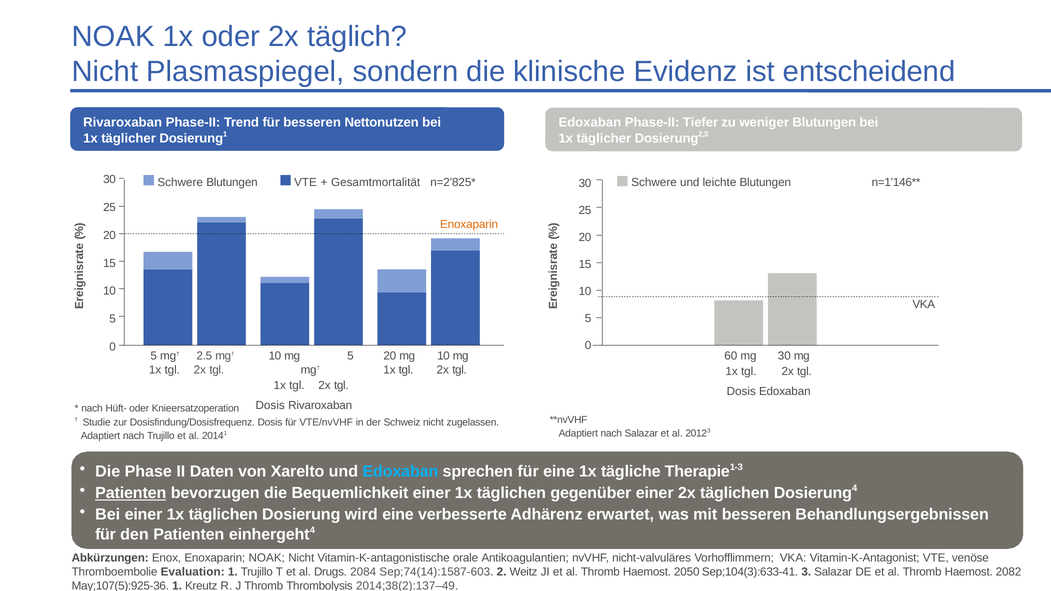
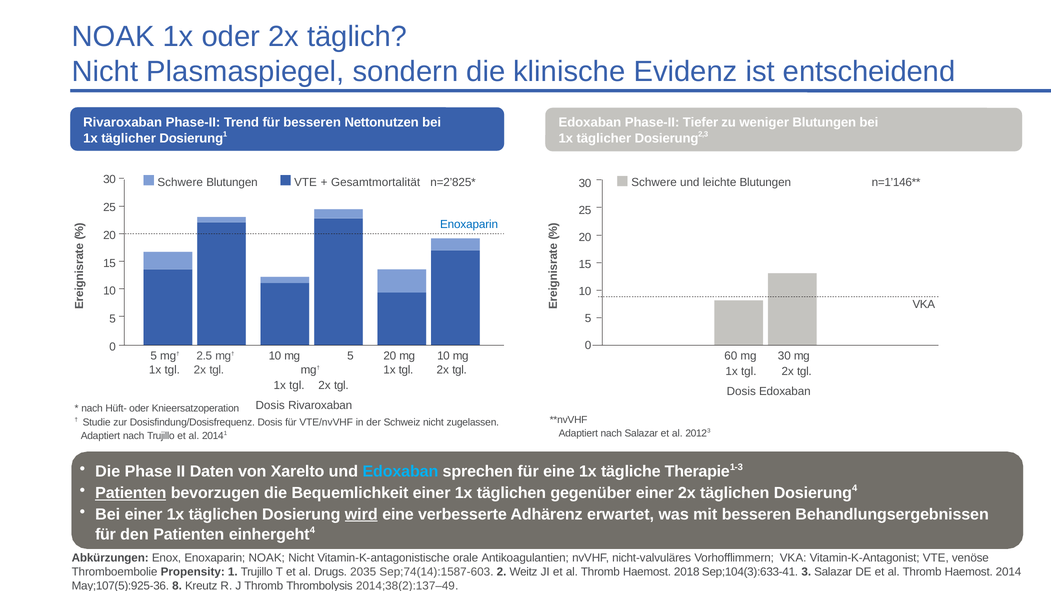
Enoxaparin colour: orange -> blue (469, 225)
wird underline: none -> present (361, 514)
Evaluation: Evaluation -> Propensity (193, 572)
2084: 2084 -> 2035 (363, 572)
2050: 2050 -> 2018 (687, 572)
2082: 2082 -> 2014 (1009, 572)
May;107(5):925-36 1: 1 -> 8 (177, 586)
